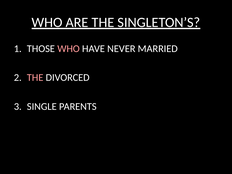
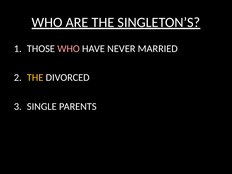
THE colour: pink -> yellow (35, 78)
